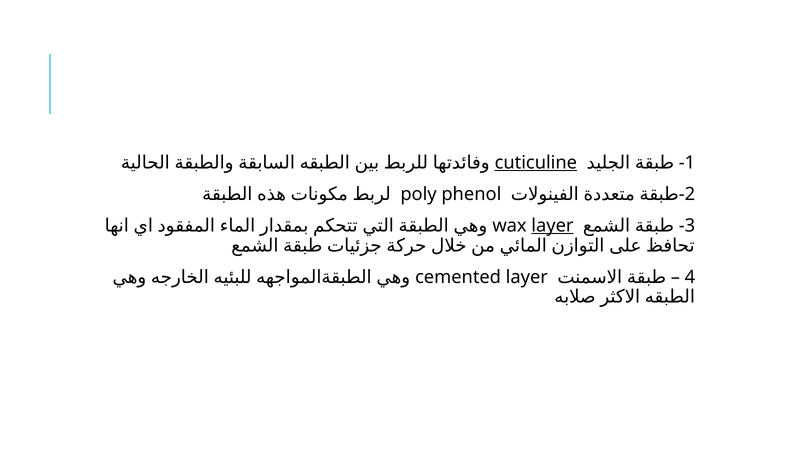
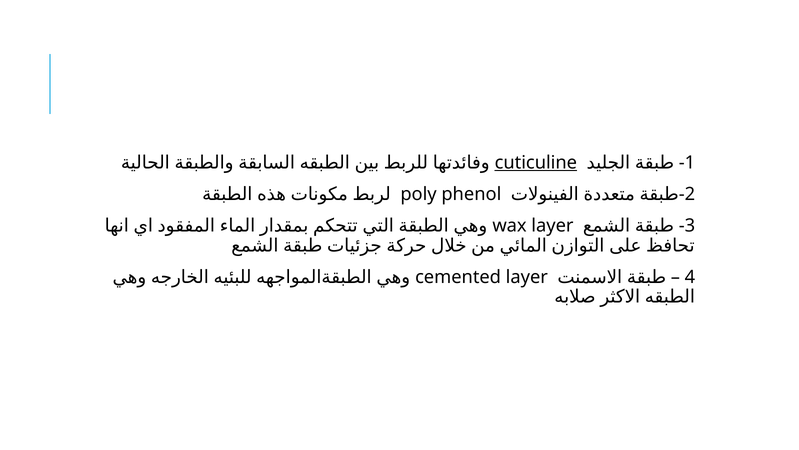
layer underline: present -> none (552, 225)
